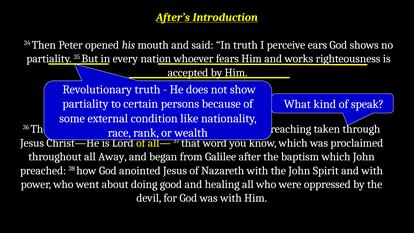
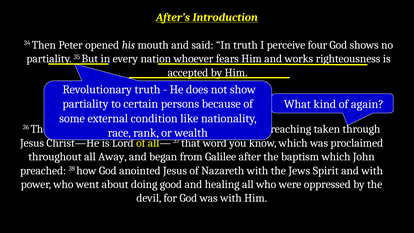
ears: ears -> four (317, 45)
speak: speak -> again (367, 104)
the John: John -> Jews (299, 170)
